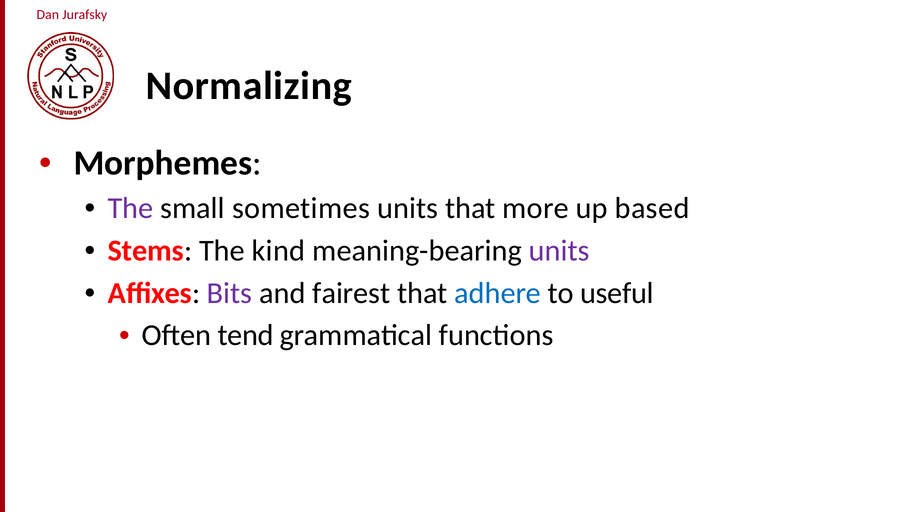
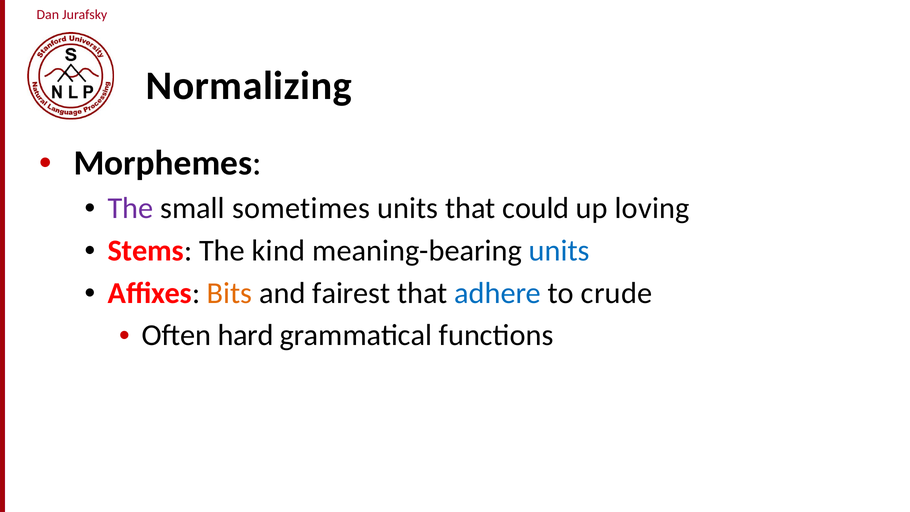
more: more -> could (536, 208)
based: based -> loving (652, 208)
units colour: purple -> blue (559, 250)
Bits colour: purple -> orange (230, 293)
useful: useful -> crude (617, 293)
tend: tend -> hard (246, 335)
